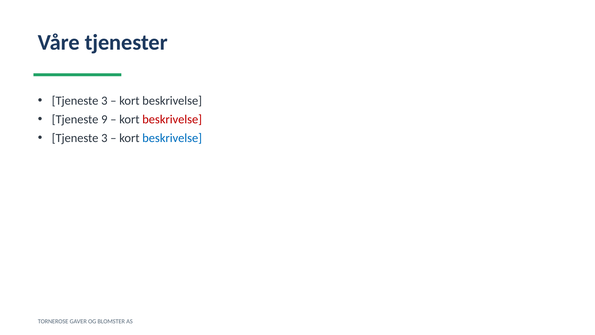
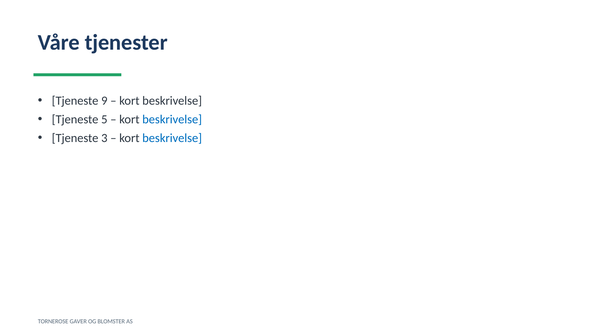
3: 3 -> 9 (104, 101)
9: 9 -> 5 (104, 119)
beskrivelse colour: red -> blue (172, 119)
